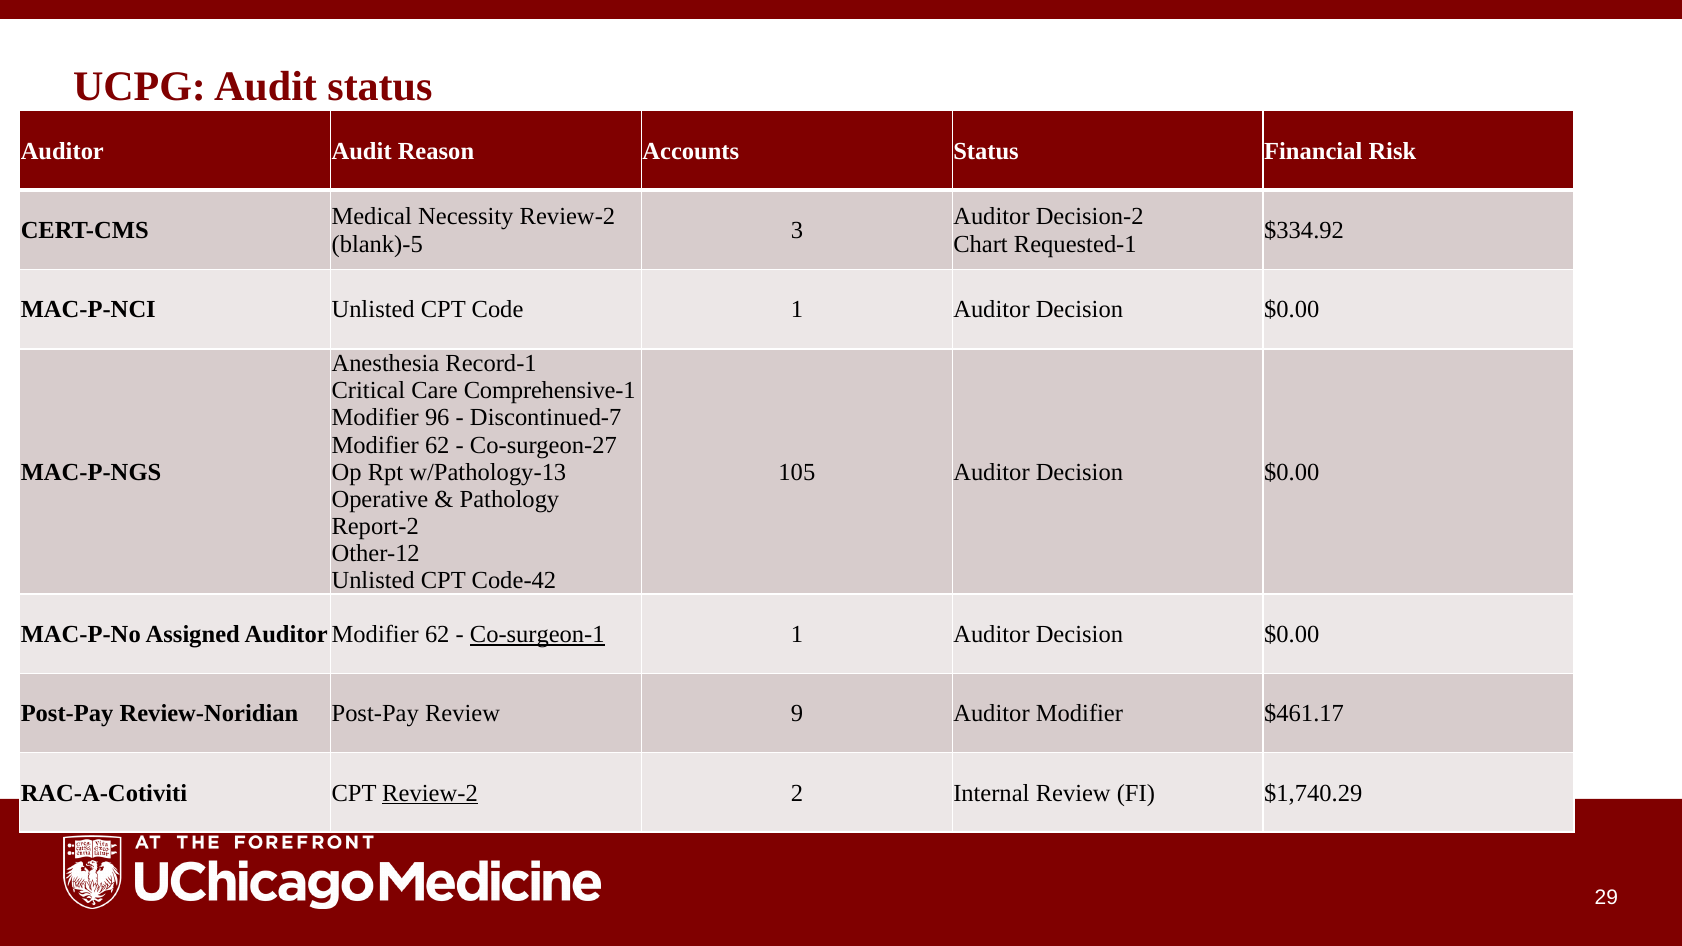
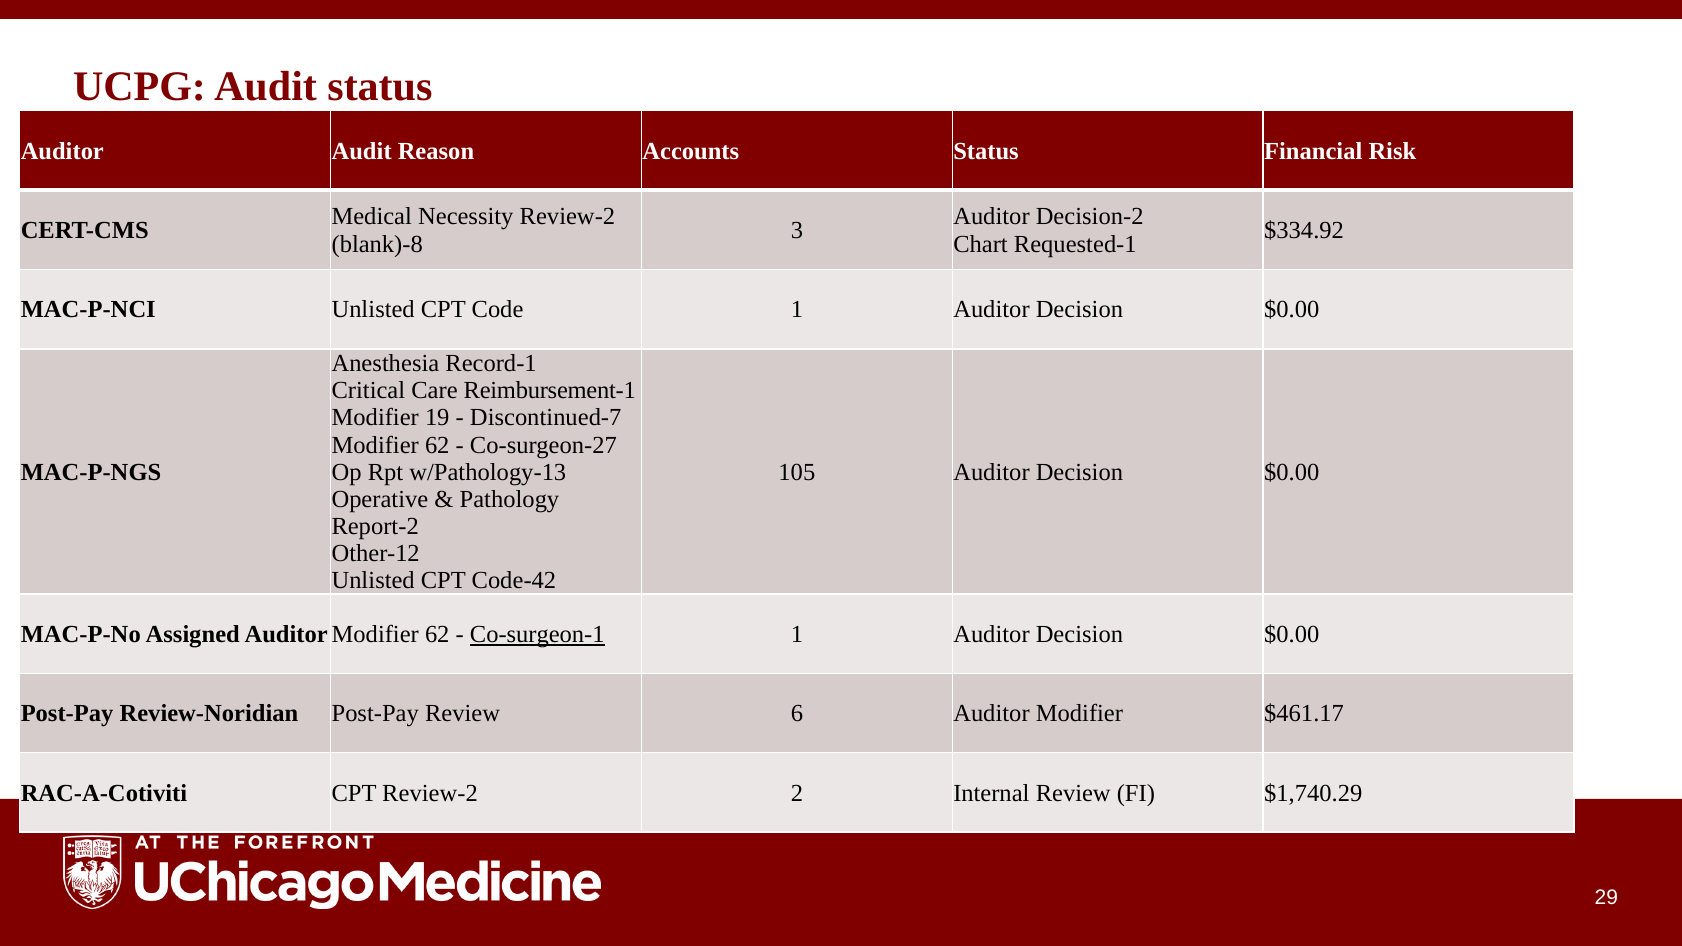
blank)-5: blank)-5 -> blank)-8 (377, 244)
Comprehensive-1: Comprehensive-1 -> Reimbursement-1 (550, 391)
96: 96 -> 19 (437, 418)
9: 9 -> 6 (797, 714)
Review-2 underline: present -> none (430, 793)
